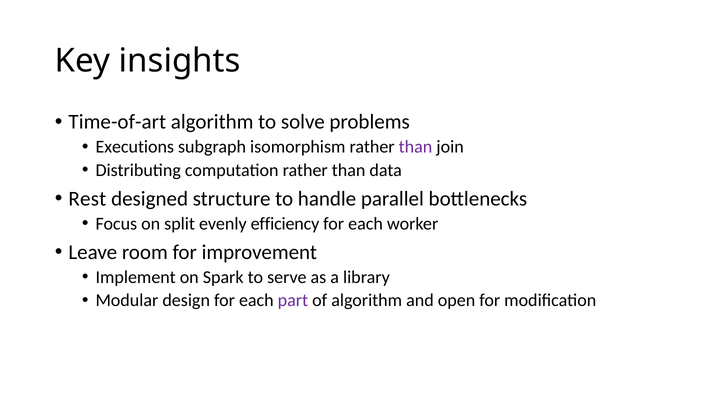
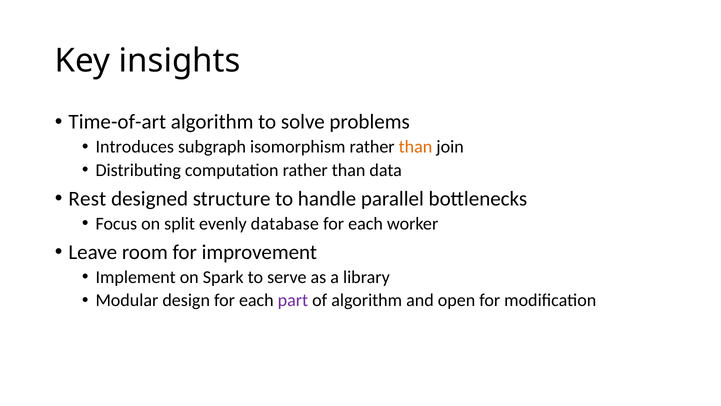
Executions: Executions -> Introduces (135, 147)
than colour: purple -> orange (415, 147)
efficiency: efficiency -> database (285, 223)
